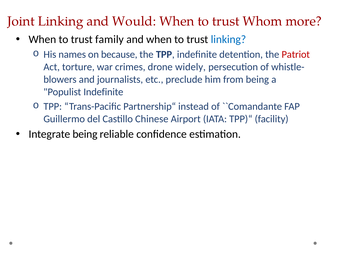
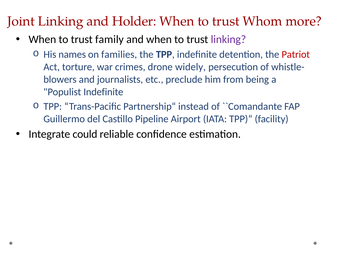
Would: Would -> Holder (134, 21)
linking colour: blue -> purple (228, 39)
because: because -> families (119, 54)
Chinese: Chinese -> Pipeline (152, 118)
Integrate being: being -> could (85, 134)
